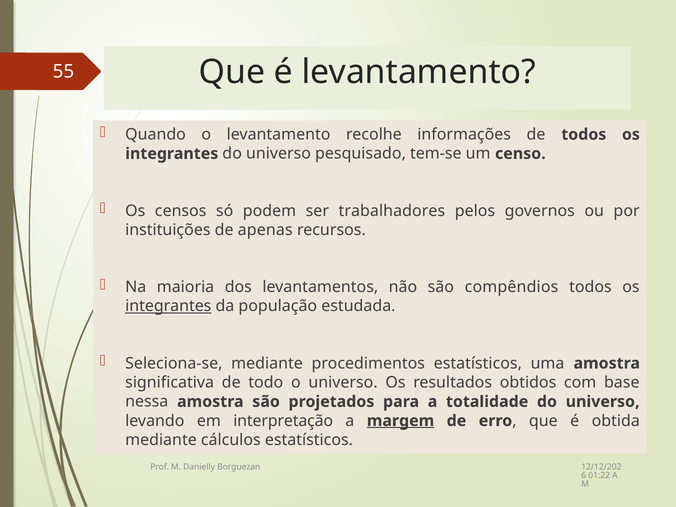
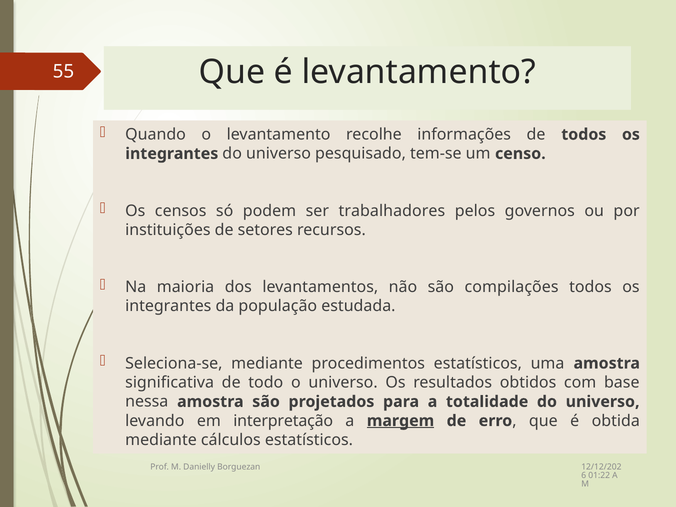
apenas: apenas -> setores (265, 230)
compêndios: compêndios -> compilações (512, 287)
integrantes underline: present -> none (168, 306)
